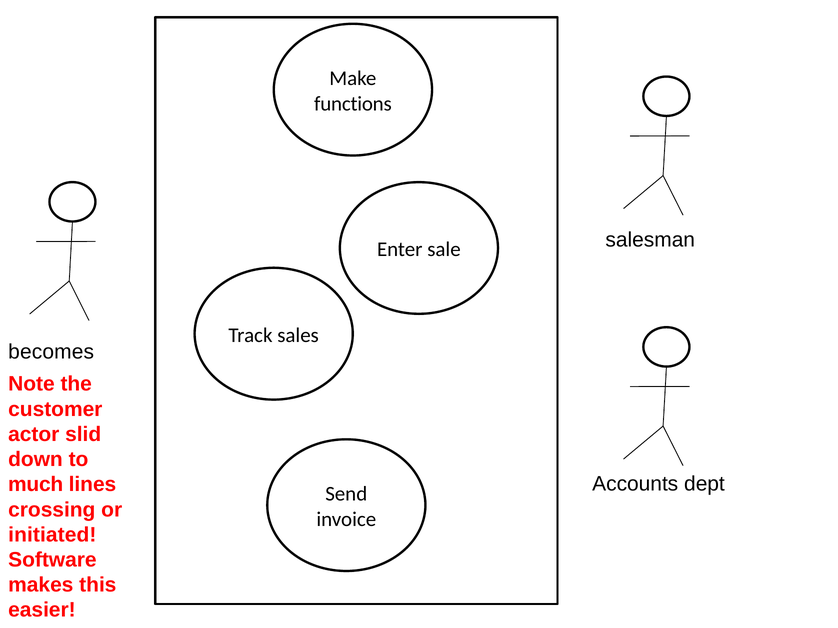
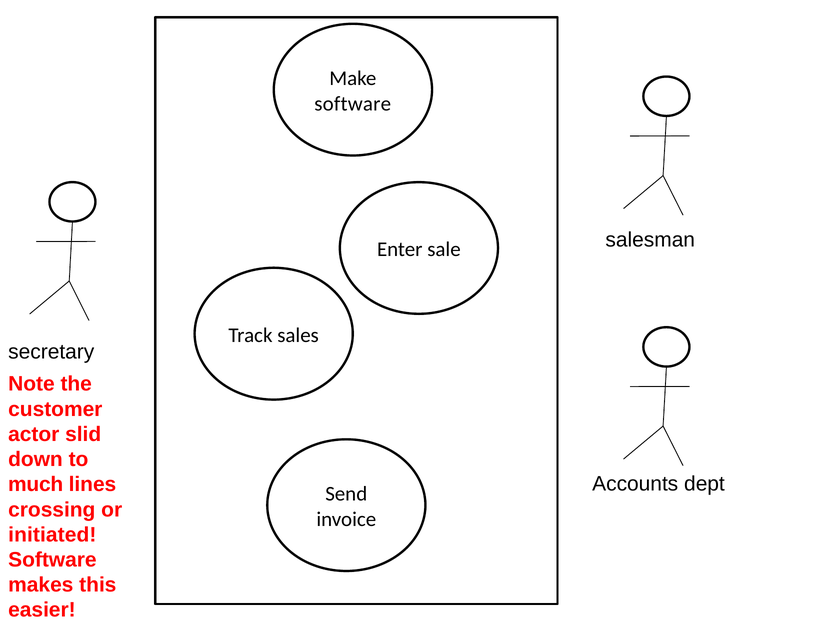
functions: functions -> software (353, 104)
becomes: becomes -> secretary (51, 352)
